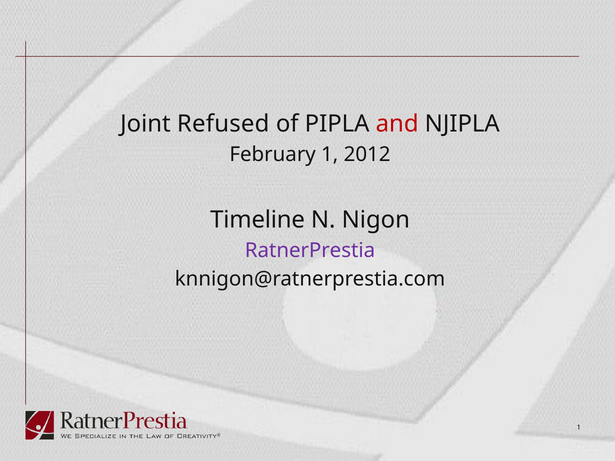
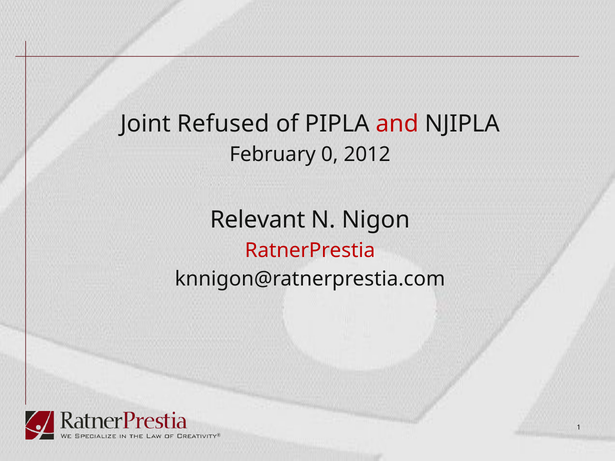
February 1: 1 -> 0 (330, 155)
Timeline: Timeline -> Relevant (258, 220)
RatnerPrestia colour: purple -> red (310, 250)
